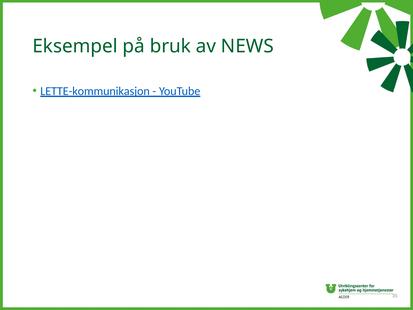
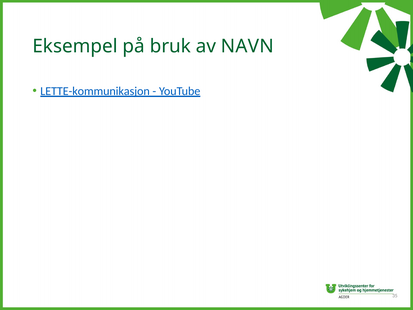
NEWS: NEWS -> NAVN (247, 46)
